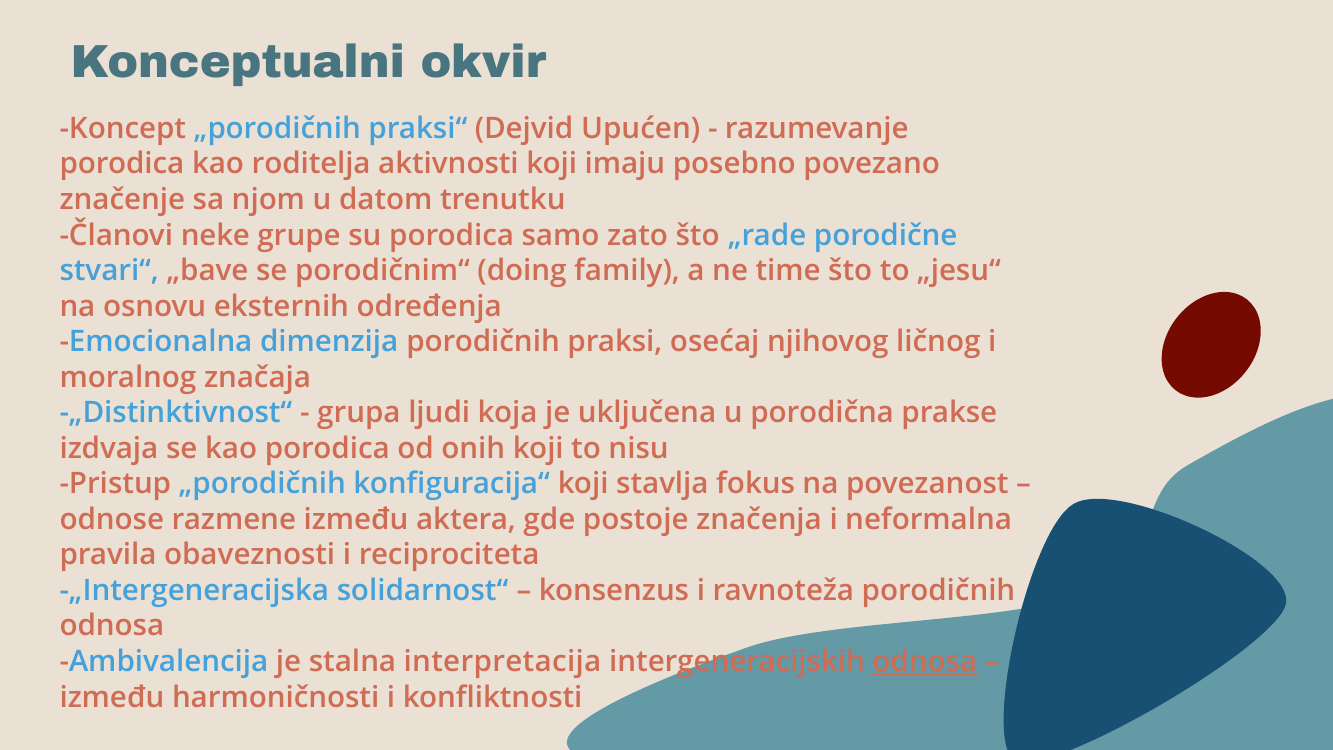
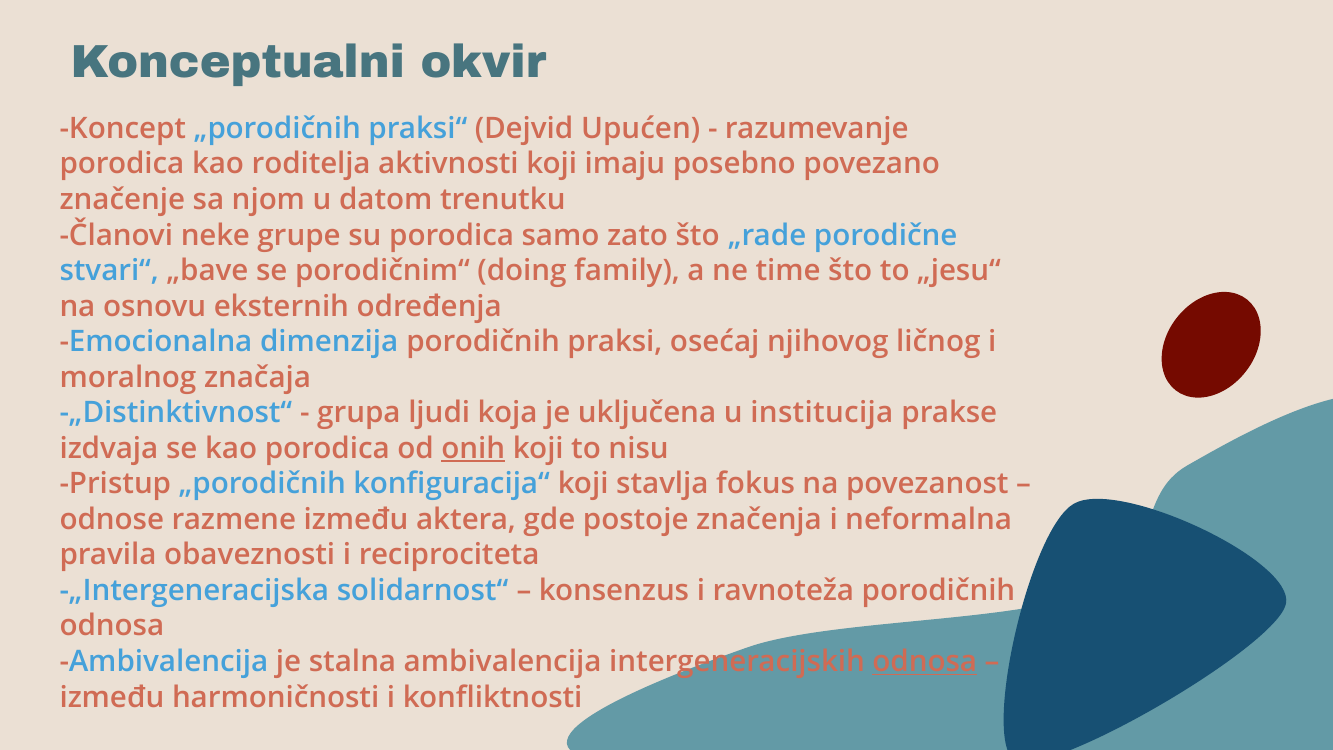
porodična: porodična -> institucija (822, 413)
onih underline: none -> present (473, 448)
stalna interpretacija: interpretacija -> ambivalencija (503, 662)
